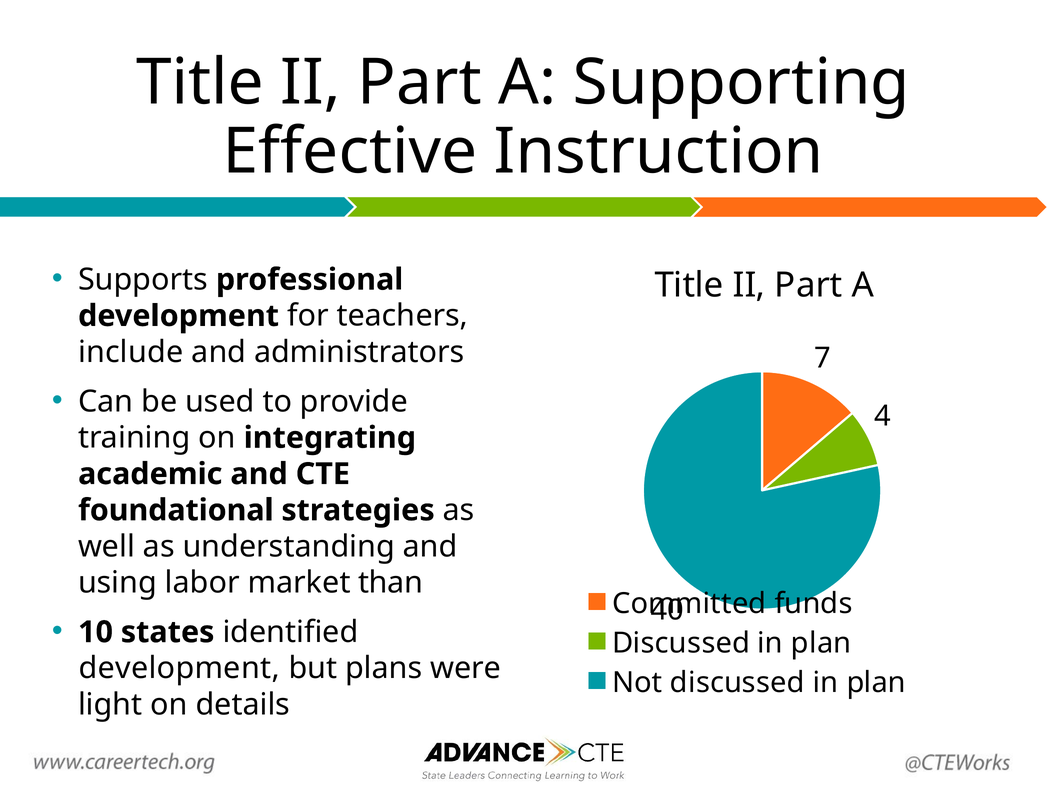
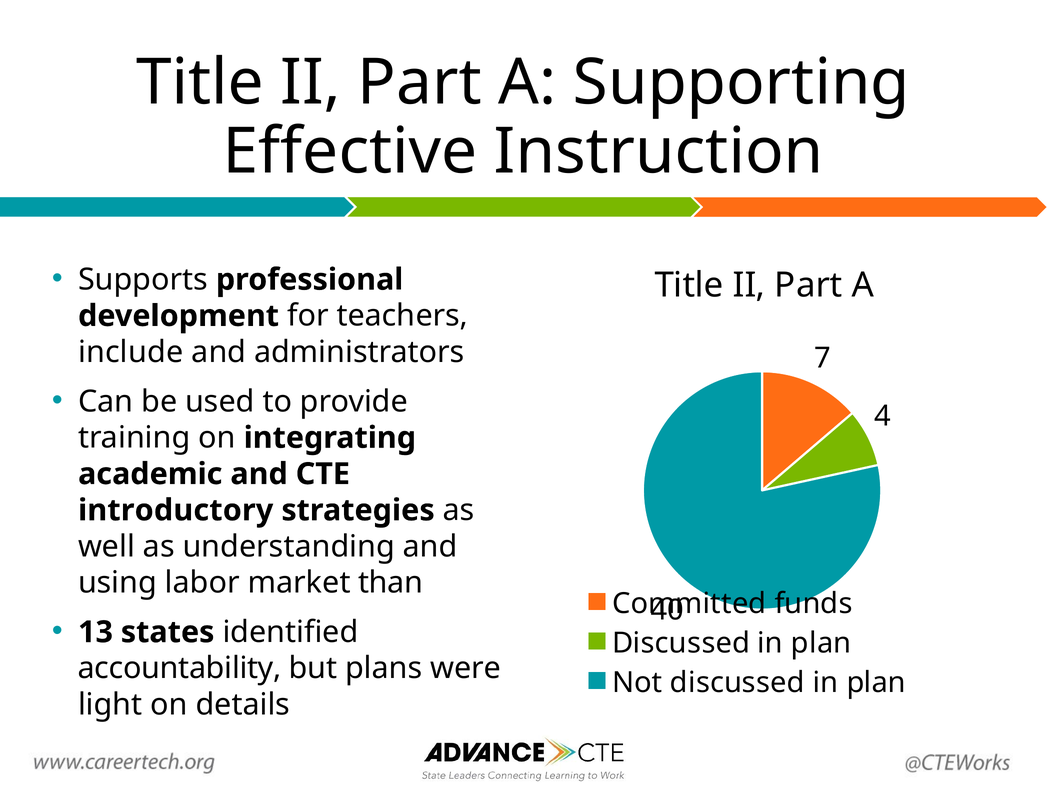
foundational: foundational -> introductory (176, 510)
10: 10 -> 13 (96, 632)
development: development -> accountability (179, 669)
